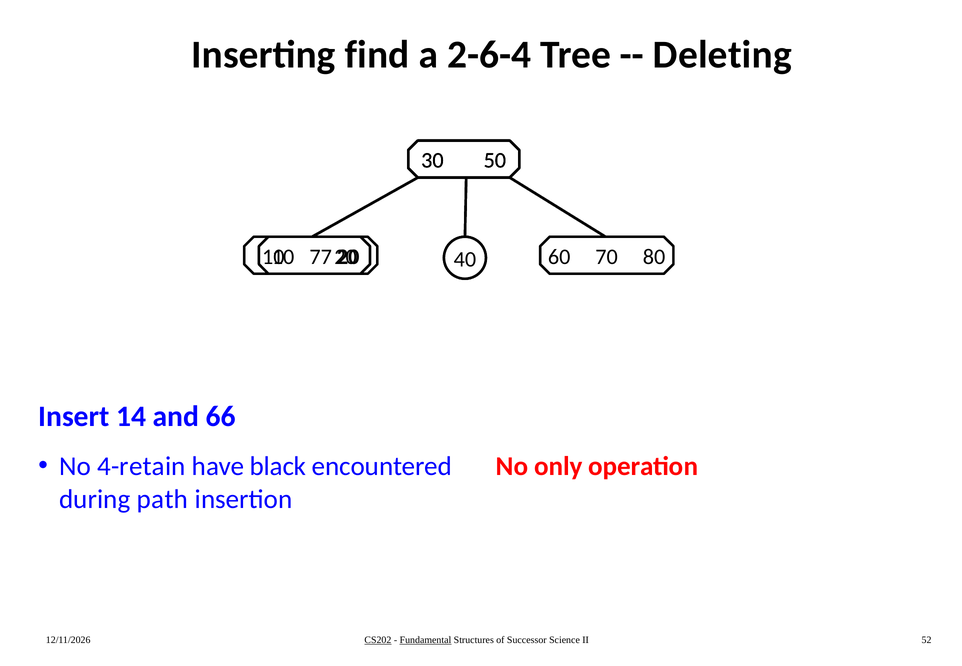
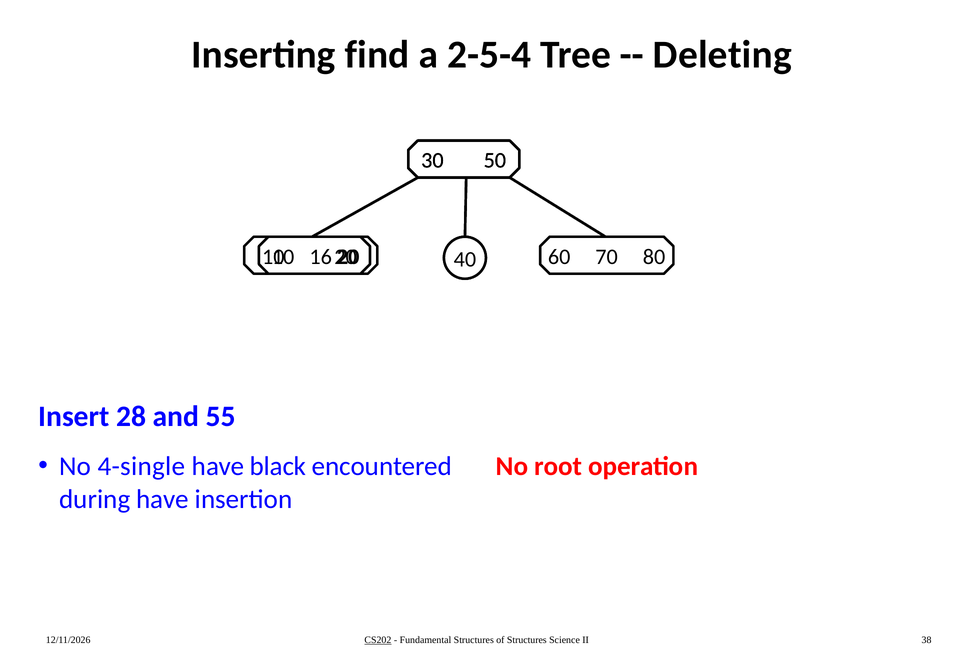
2-6-4: 2-6-4 -> 2-5-4 (489, 55)
77: 77 -> 16 (321, 257)
14: 14 -> 28 (131, 416)
66: 66 -> 55 (221, 416)
only: only -> root (558, 467)
4-retain: 4-retain -> 4-single (141, 467)
during path: path -> have (163, 499)
Fundamental underline: present -> none (425, 640)
of Successor: Successor -> Structures (527, 640)
52: 52 -> 38 (927, 640)
